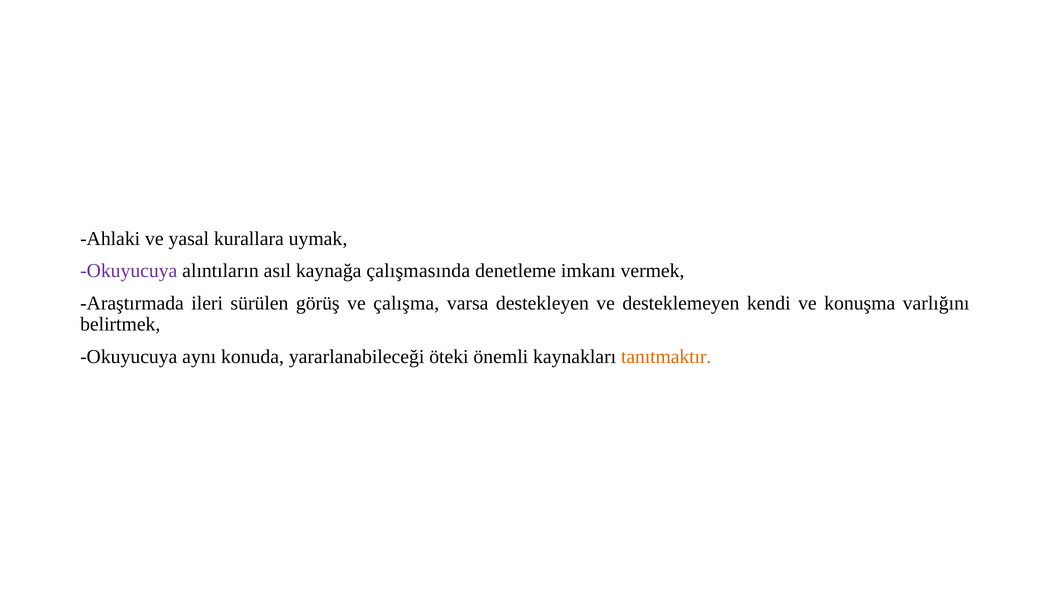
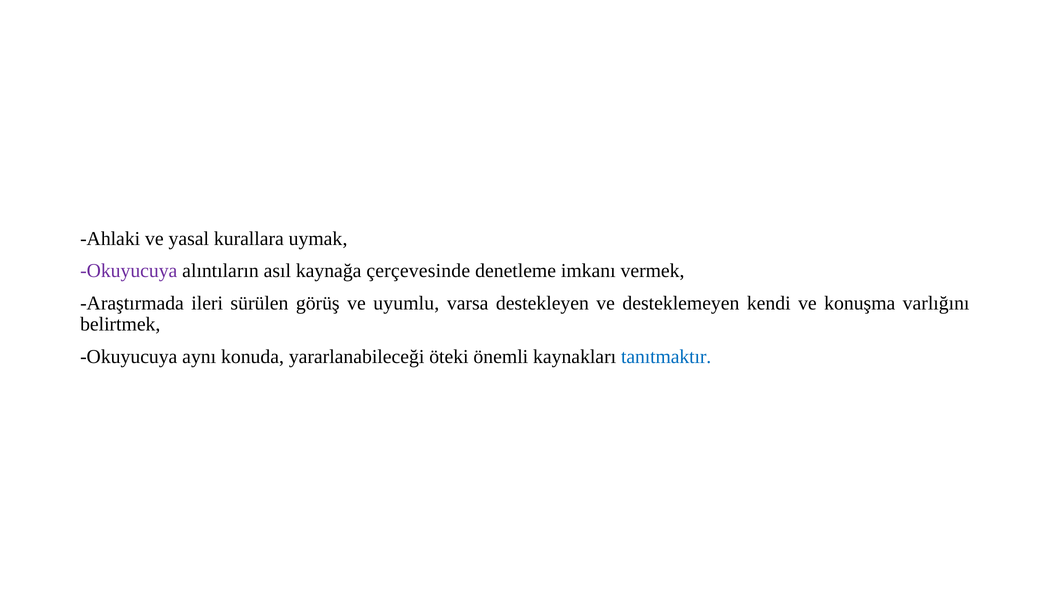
çalışmasında: çalışmasında -> çerçevesinde (418, 271)
çalışma: çalışma -> uyumlu (406, 303)
tanıtmaktır colour: orange -> blue (666, 357)
